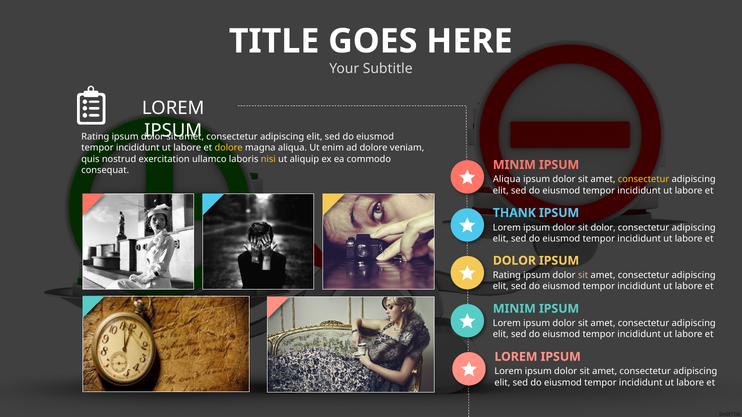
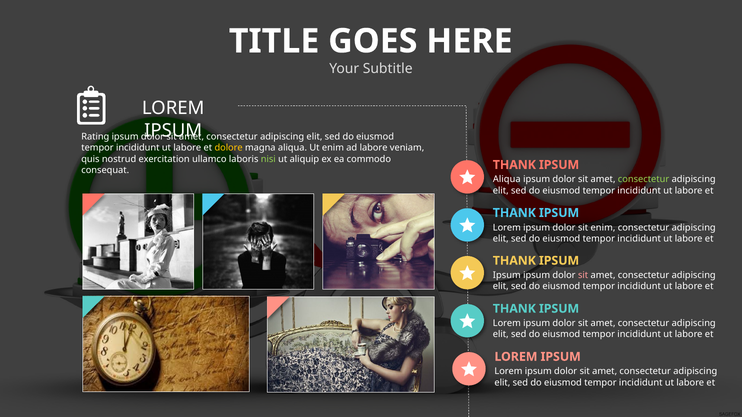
ad dolore: dolore -> labore (374, 148)
nisi colour: yellow -> light green (268, 159)
MINIM: MINIM -> THANK (514, 165)
consectetur colour: yellow -> light green (644, 180)
sit dolor: dolor -> enim (603, 228)
DOLOR: DOLOR -> THANK (514, 261)
Rating: Rating -> Ipsum (507, 275)
MINIM: MINIM -> THANK (514, 309)
